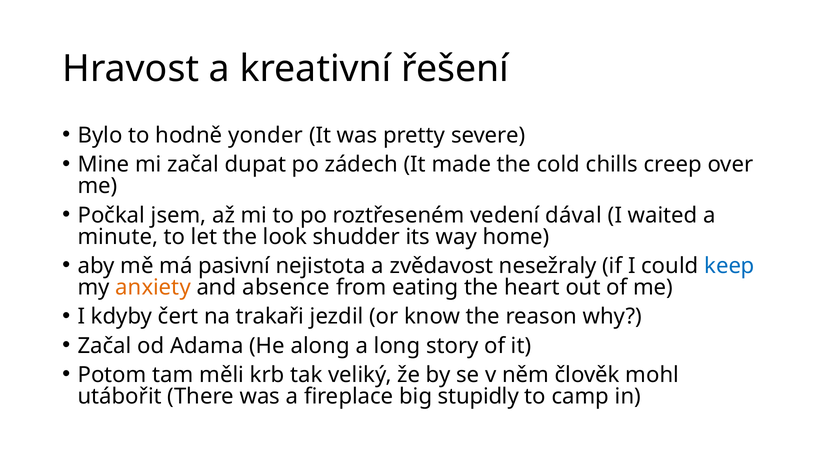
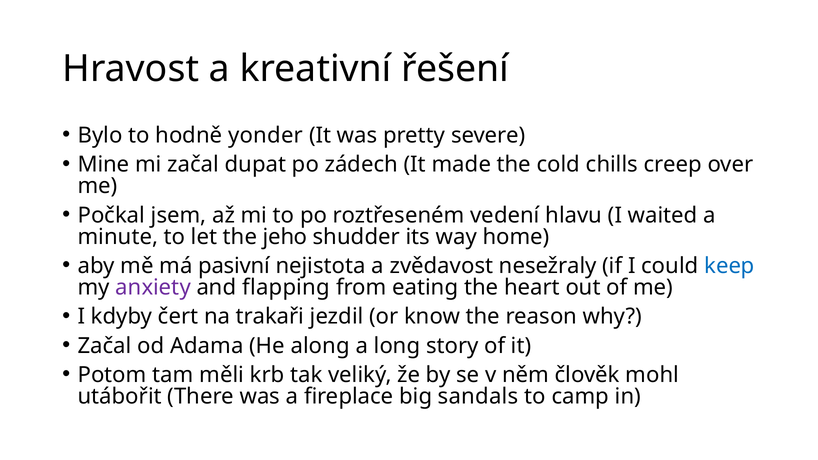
dával: dával -> hlavu (574, 215)
look: look -> jeho (285, 237)
anxiety colour: orange -> purple (153, 288)
absence: absence -> flapping (286, 288)
stupidly: stupidly -> sandals (478, 397)
